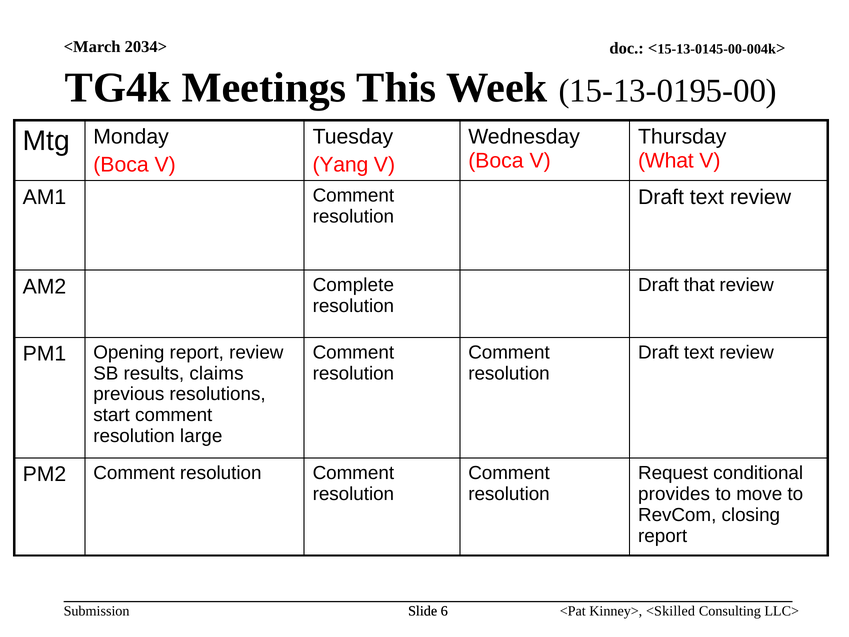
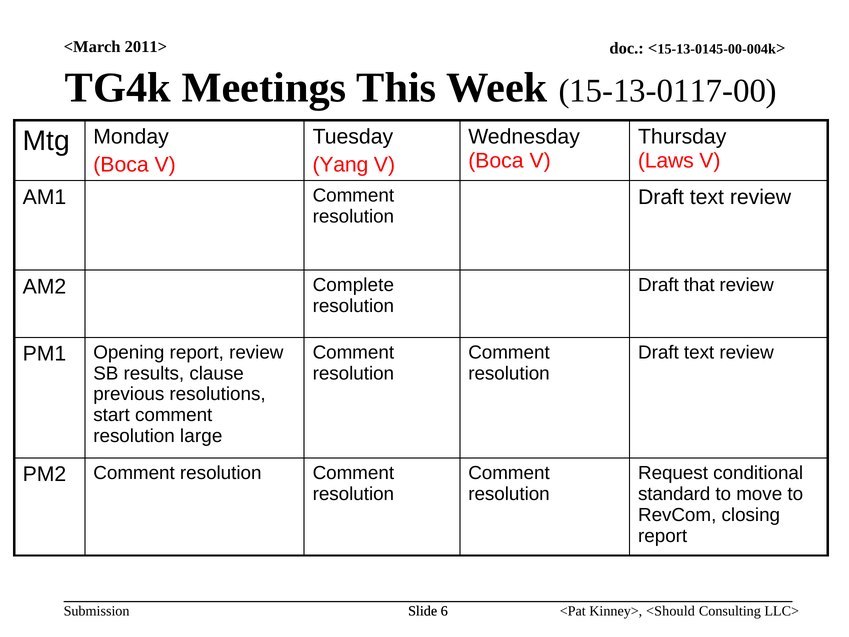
2034>: 2034> -> 2011> (146, 47)
15-13-0195-00: 15-13-0195-00 -> 15-13-0117-00 (668, 91)
What: What -> Laws (666, 161)
claims: claims -> clause (217, 373)
provides: provides -> standard (674, 494)
<Skilled: <Skilled -> <Should (671, 611)
